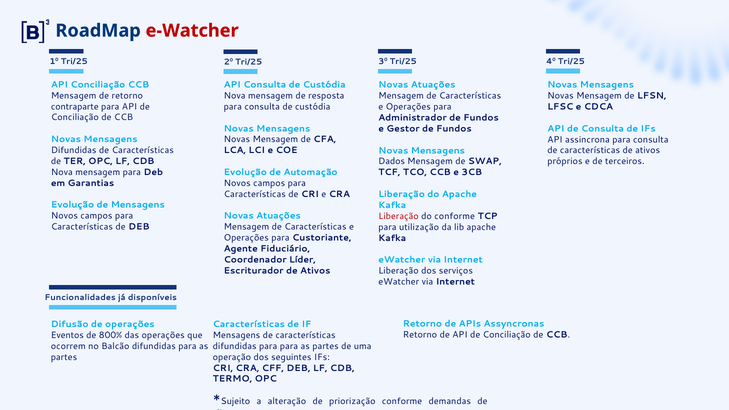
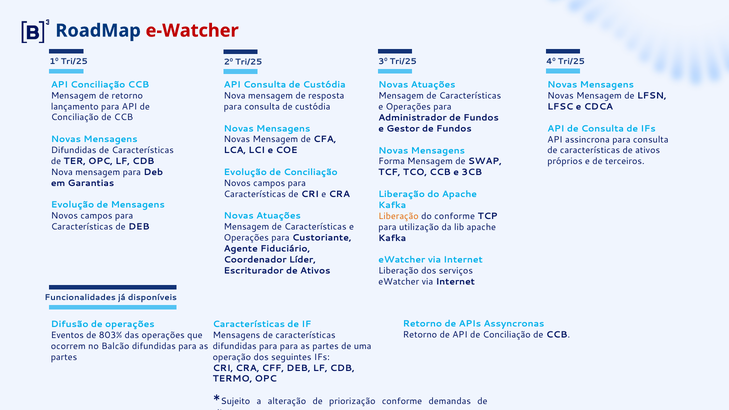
contraparte: contraparte -> lançamento (75, 107)
Dados: Dados -> Forma (392, 161)
Evolução de Automação: Automação -> Conciliação (311, 172)
Liberação colour: red -> orange (399, 216)
800%: 800% -> 803% (110, 335)
